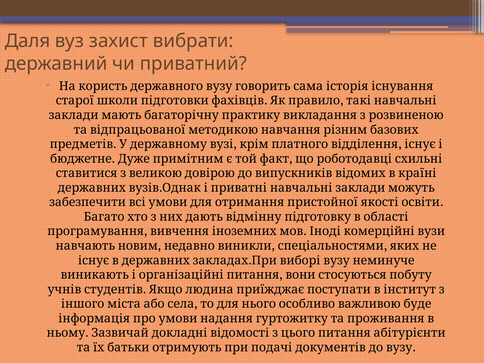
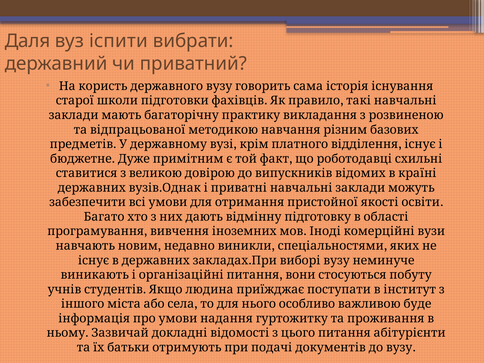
захист: захист -> іспити (118, 41)
